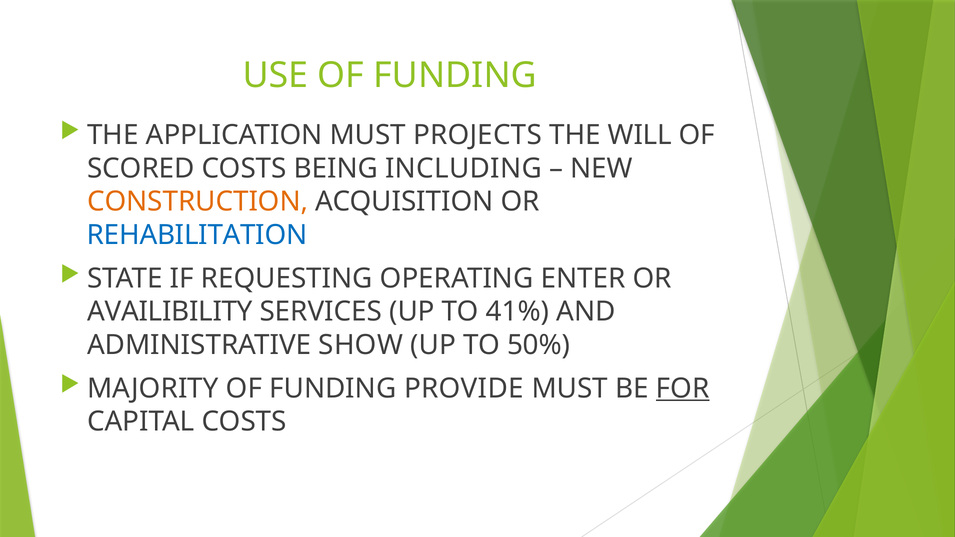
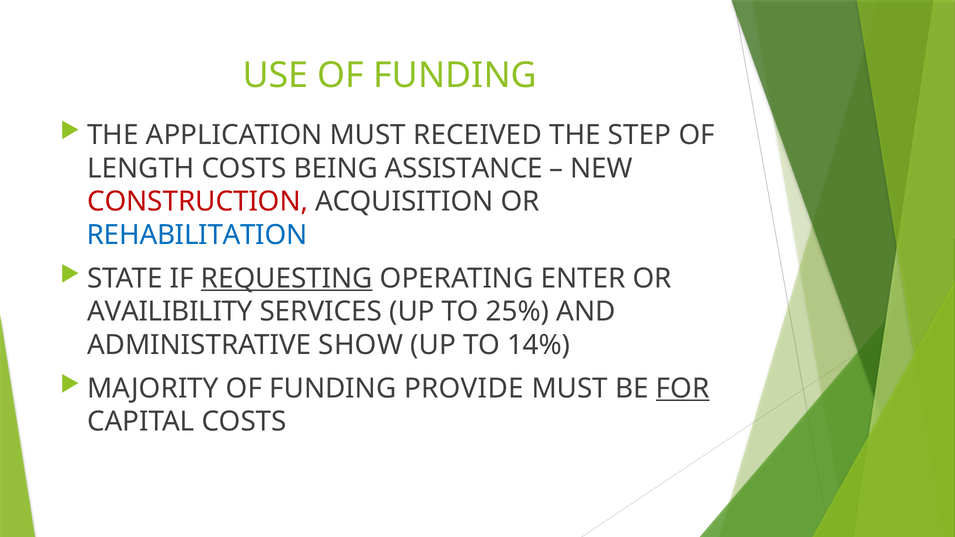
PROJECTS: PROJECTS -> RECEIVED (478, 135)
WILL: WILL -> STEP (640, 135)
SCORED: SCORED -> LENGTH (141, 168)
INCLUDING: INCLUDING -> ASSISTANCE (464, 168)
CONSTRUCTION colour: orange -> red (198, 202)
REQUESTING underline: none -> present (287, 278)
41%: 41% -> 25% (518, 312)
50%: 50% -> 14% (539, 345)
